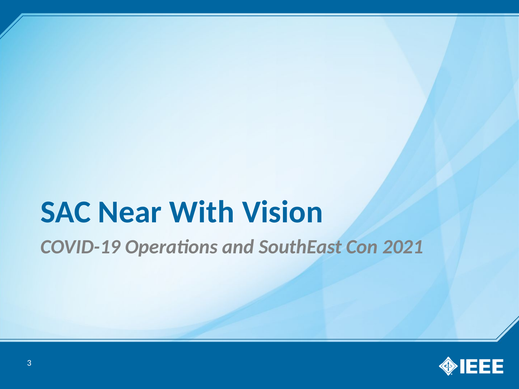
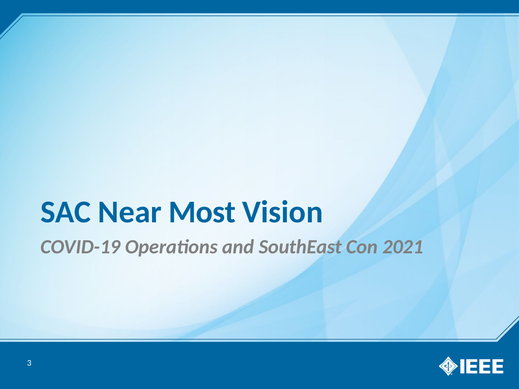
With: With -> Most (202, 212)
